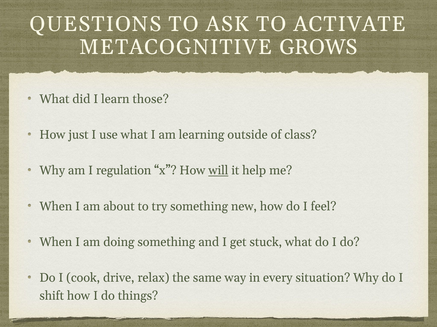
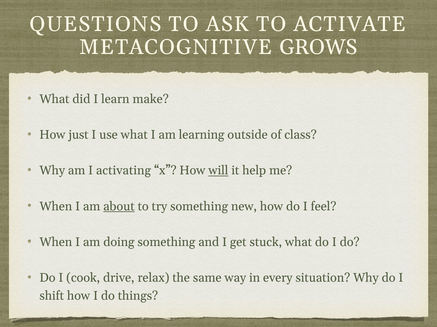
those: those -> make (151, 99)
regulation: regulation -> activating (124, 171)
about underline: none -> present (119, 207)
